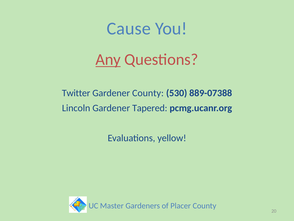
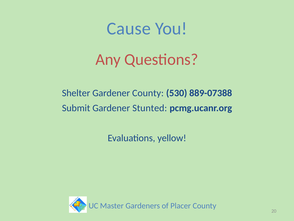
Any underline: present -> none (108, 59)
Twitter: Twitter -> Shelter (76, 93)
Lincoln: Lincoln -> Submit (76, 108)
Tapered: Tapered -> Stunted (150, 108)
